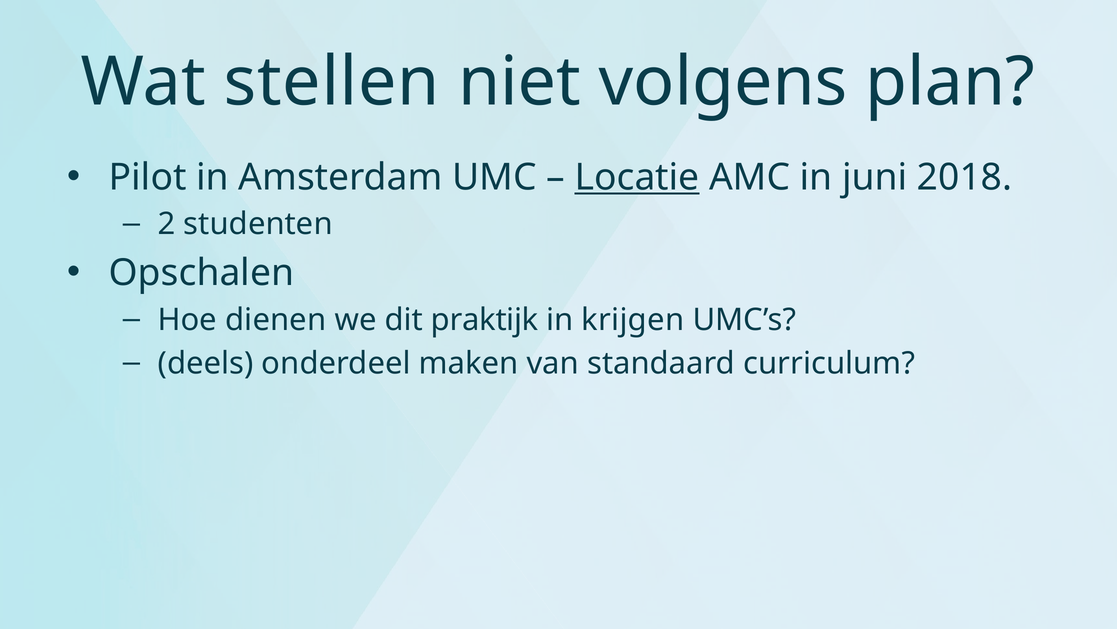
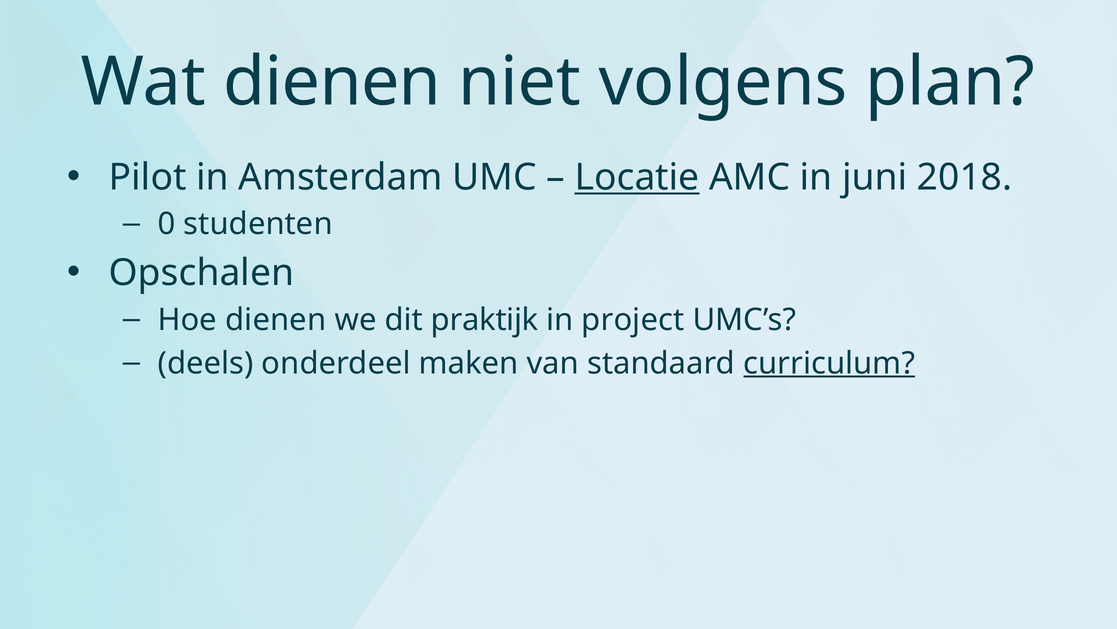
Wat stellen: stellen -> dienen (332, 82)
2: 2 -> 0 (167, 224)
krijgen: krijgen -> project (633, 319)
curriculum underline: none -> present (829, 363)
